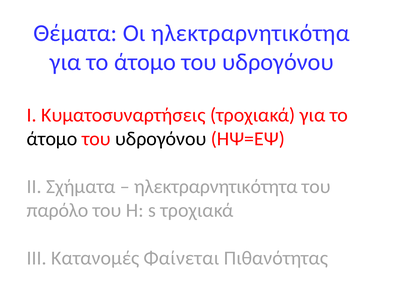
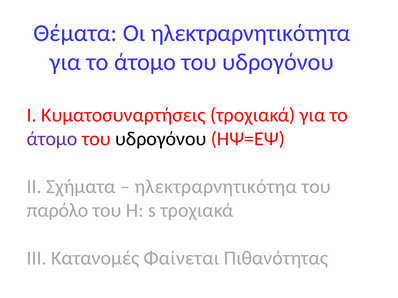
ηλεκτραρνητικότηα: ηλεκτραρνητικότηα -> ηλεκτραρνητικότητα (251, 33)
άτομο colour: black -> purple (52, 139)
ηλεκτραρνητικότητα: ηλεκτραρνητικότητα -> ηλεκτραρνητικότηα (216, 187)
